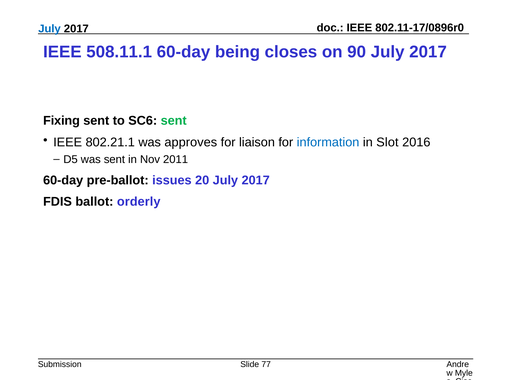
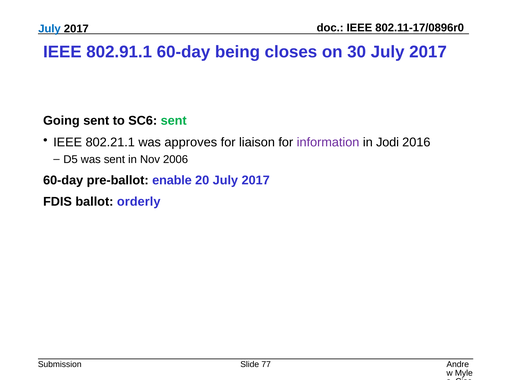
508.11.1: 508.11.1 -> 802.91.1 (119, 52)
90: 90 -> 30 (357, 52)
Fixing: Fixing -> Going (61, 121)
information colour: blue -> purple (328, 142)
Slot: Slot -> Jodi (388, 142)
2011: 2011 -> 2006 (176, 160)
issues: issues -> enable (172, 180)
